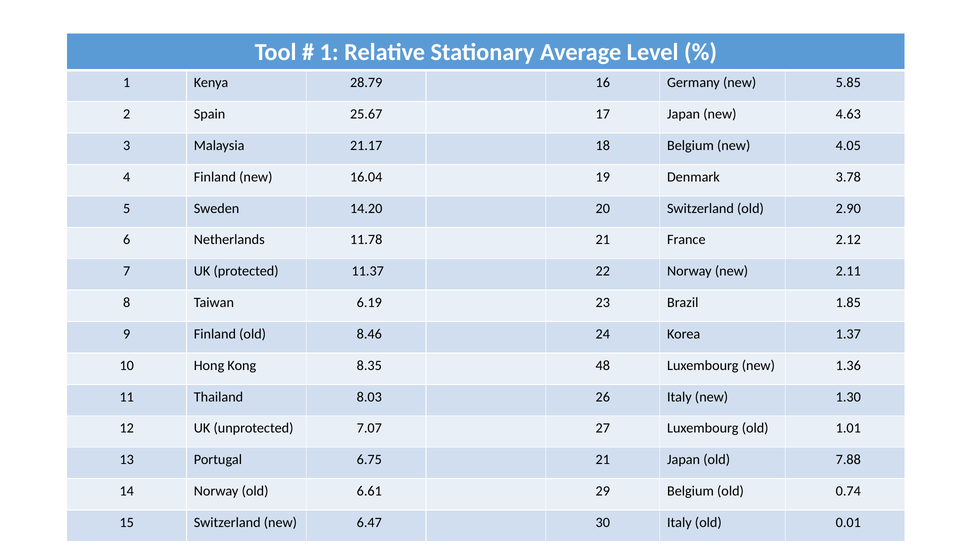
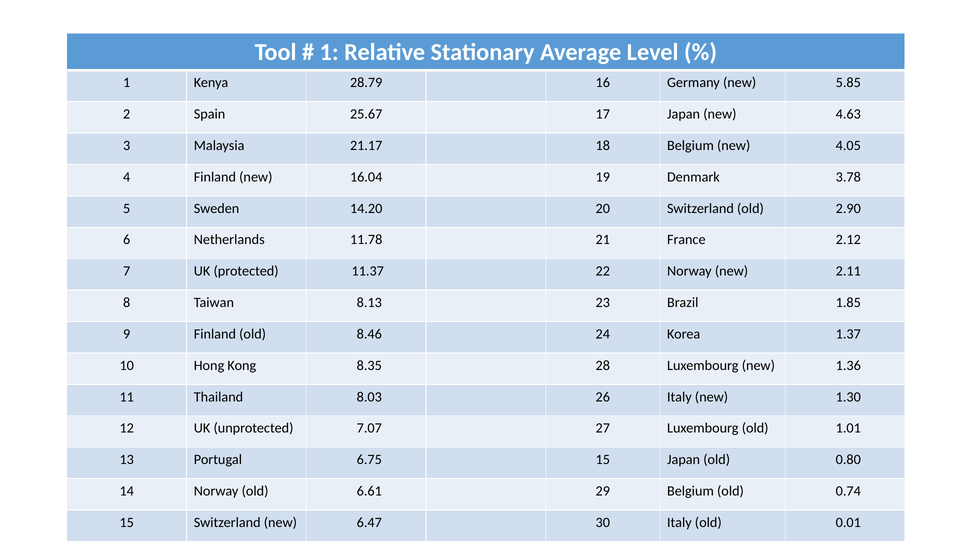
6.19: 6.19 -> 8.13 (369, 302)
48: 48 -> 28 (603, 365)
6.75 21: 21 -> 15 (603, 459)
7.88: 7.88 -> 0.80 (848, 459)
